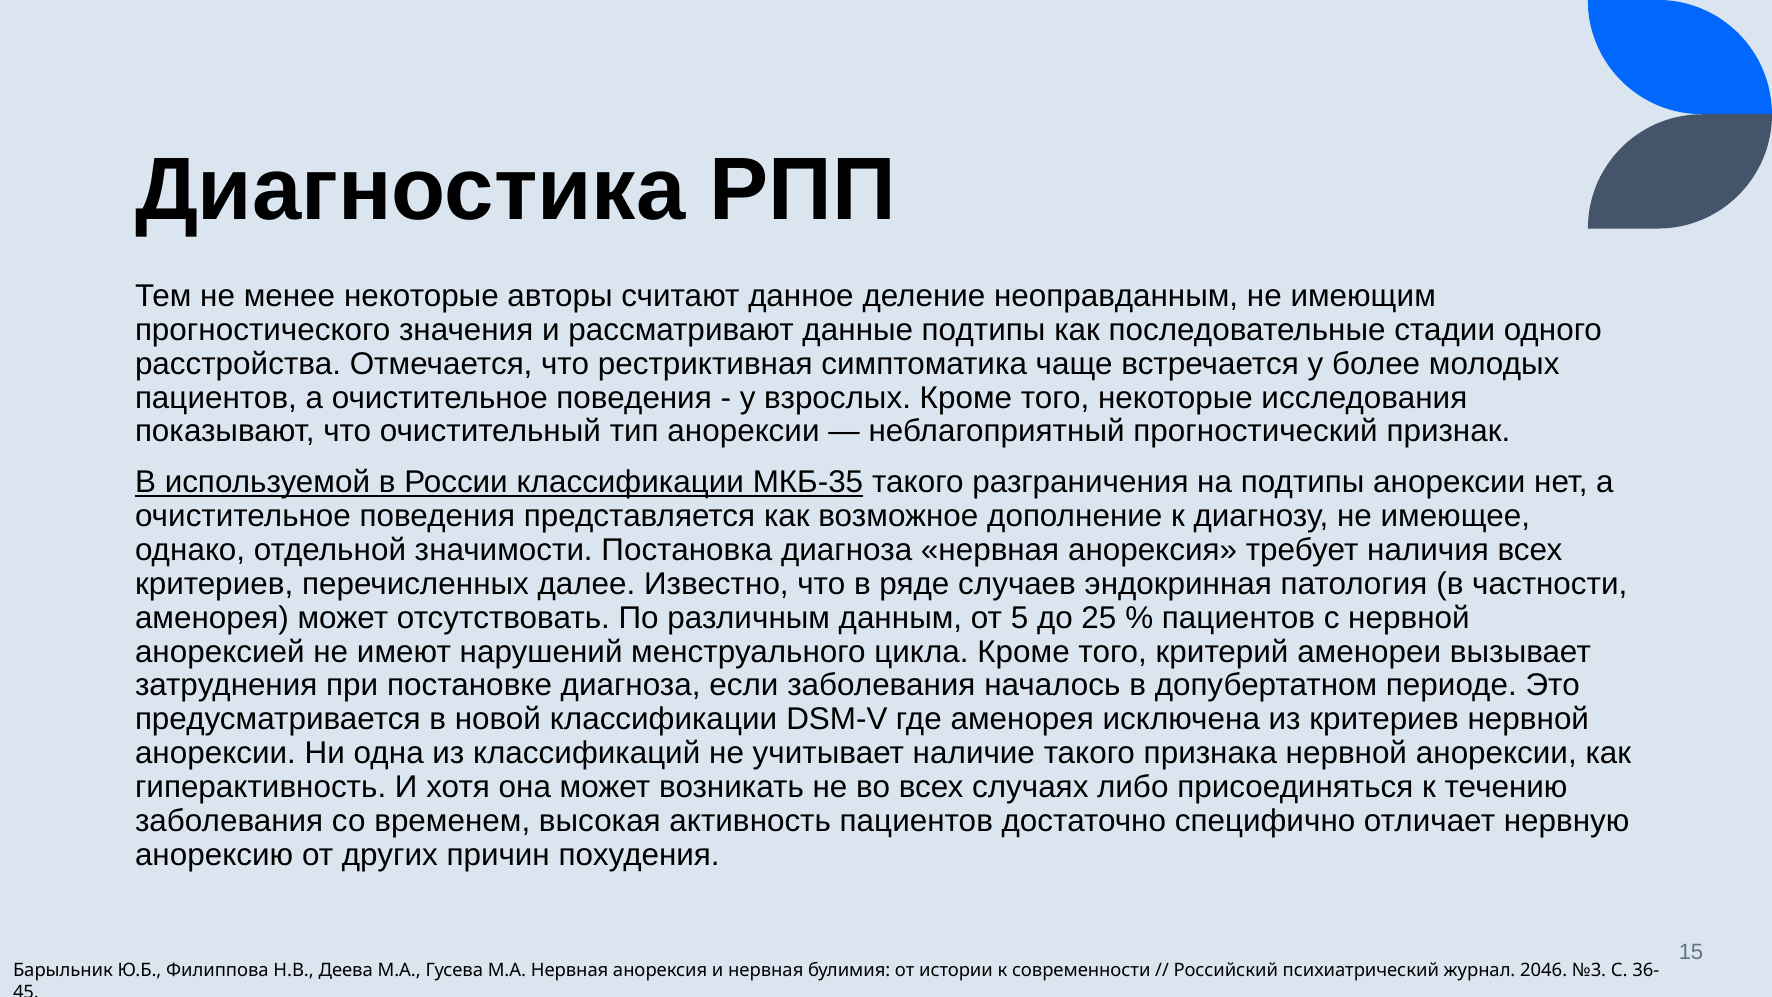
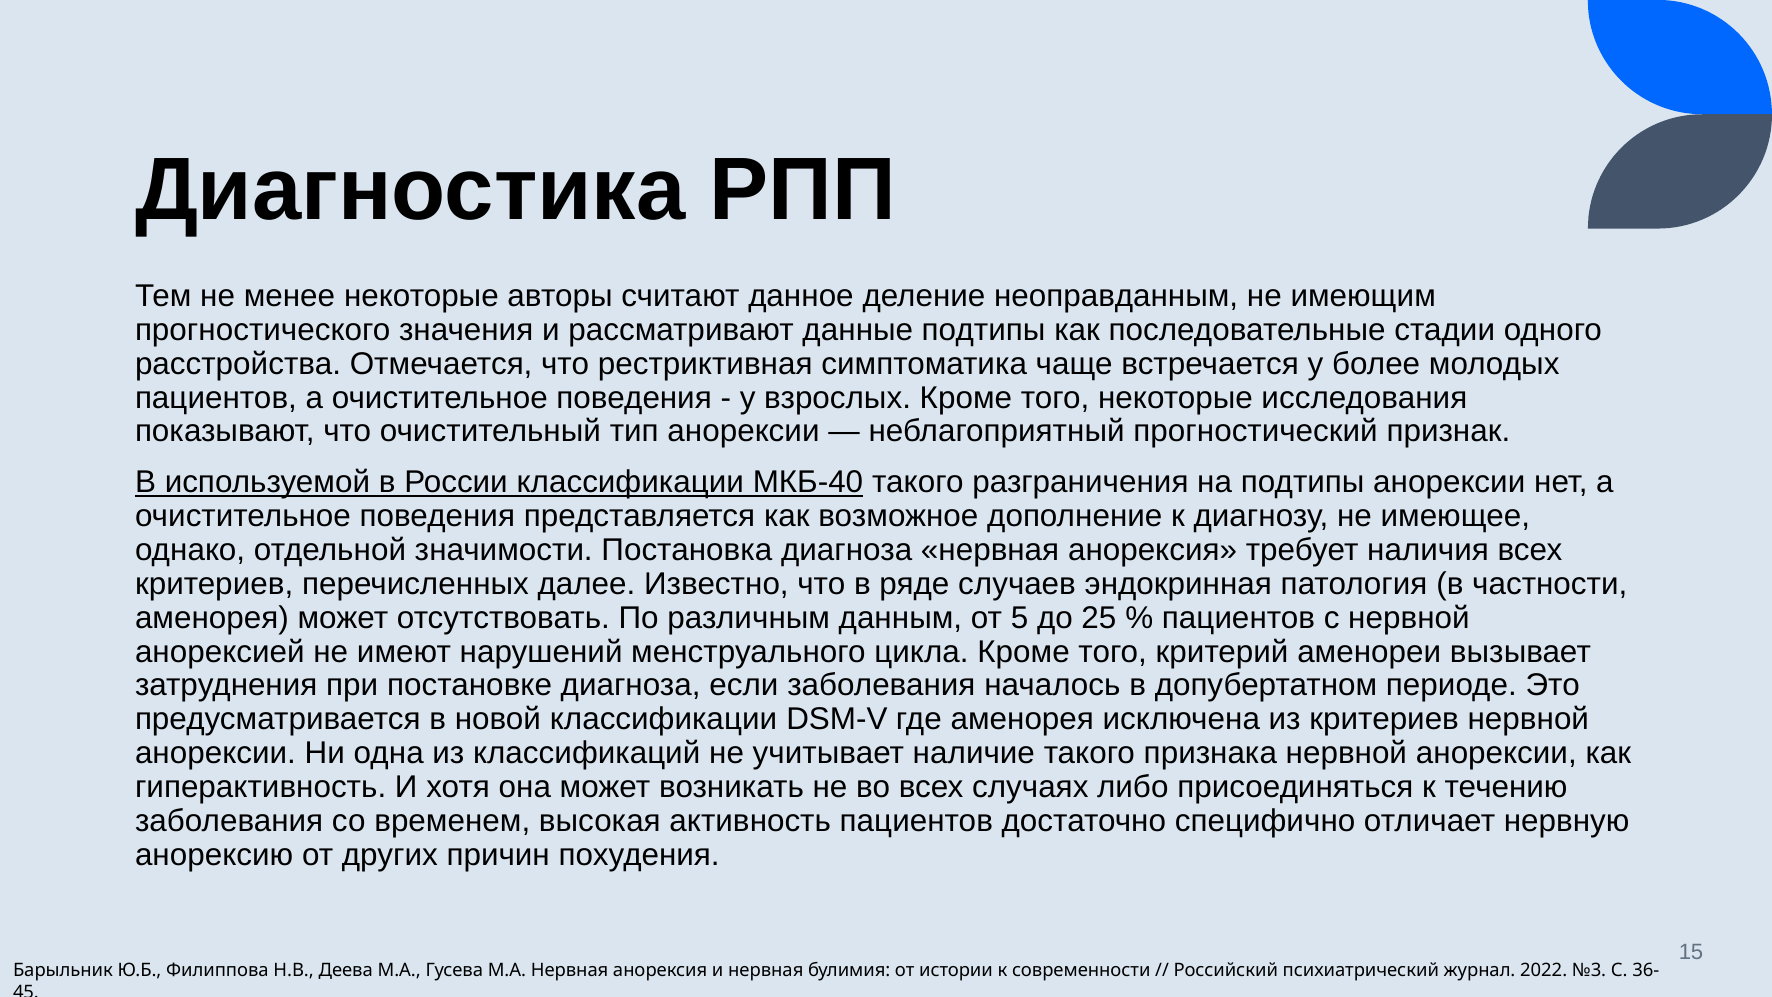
МКБ-35: МКБ-35 -> МКБ-40 (808, 482)
2046: 2046 -> 2022 (1544, 970)
